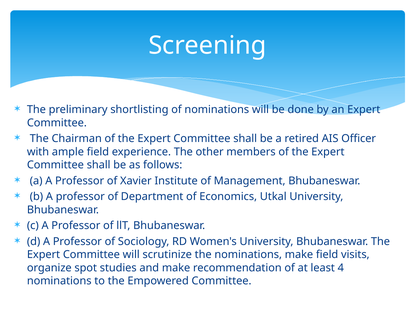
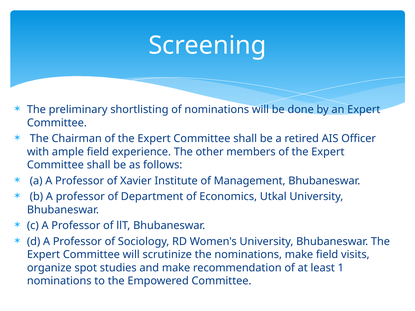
4: 4 -> 1 (341, 268)
